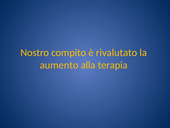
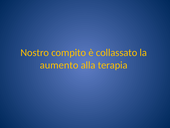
rivalutato: rivalutato -> collassato (117, 52)
